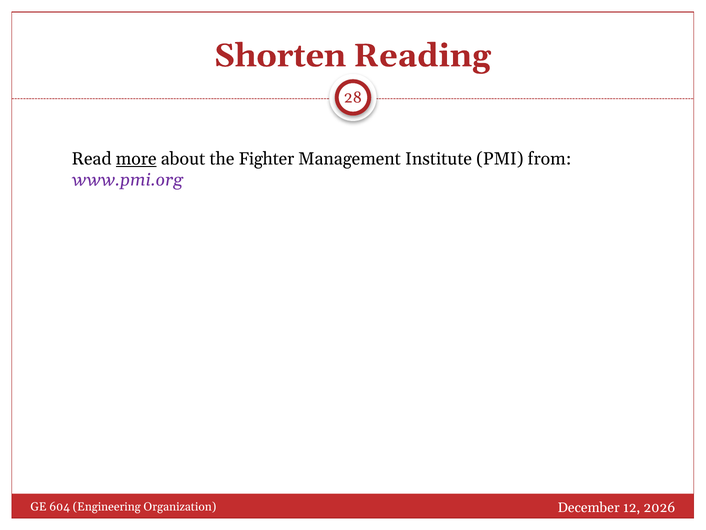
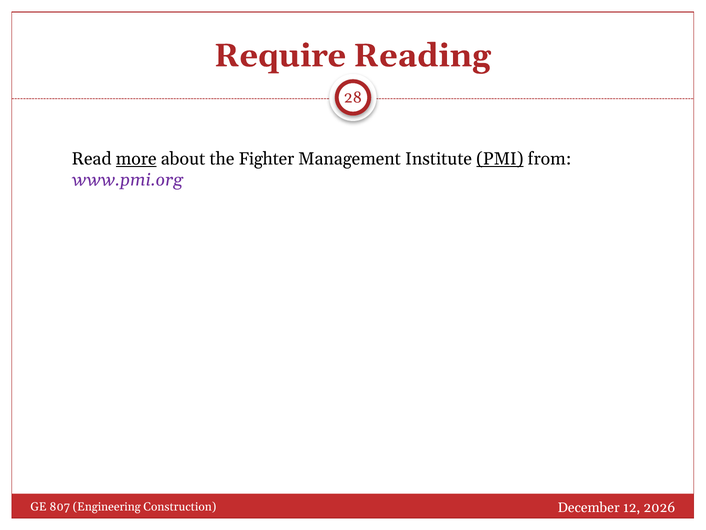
Shorten: Shorten -> Require (280, 56)
PMI underline: none -> present (500, 159)
604: 604 -> 807 (60, 506)
Organization: Organization -> Construction (180, 506)
